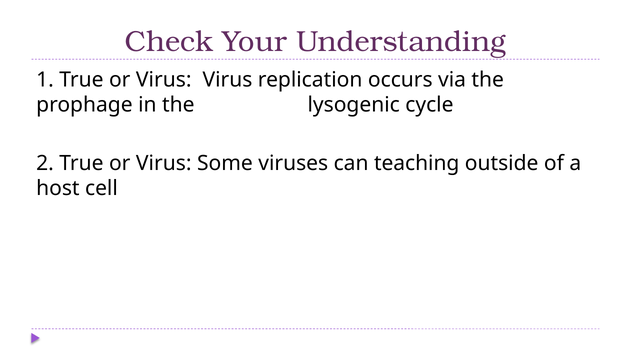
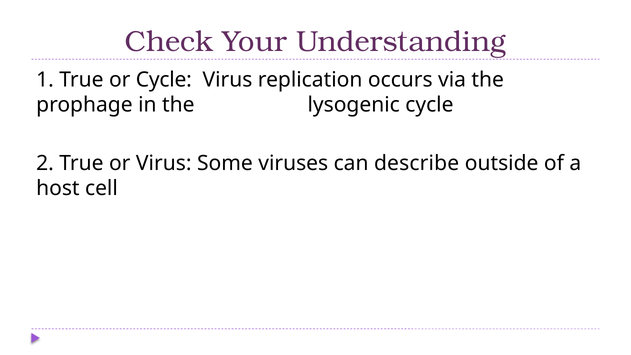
1 True or Virus: Virus -> Cycle (164, 80)
teaching: teaching -> describe (417, 163)
